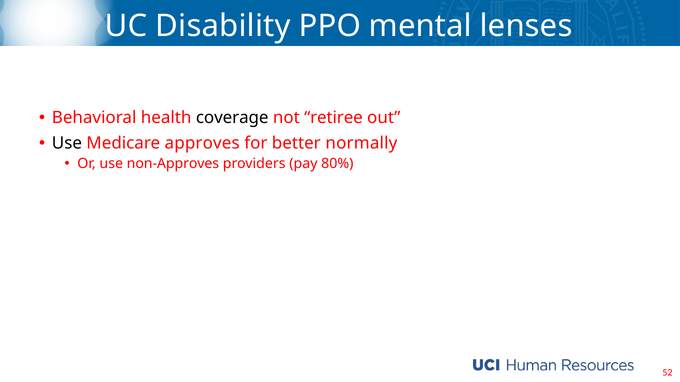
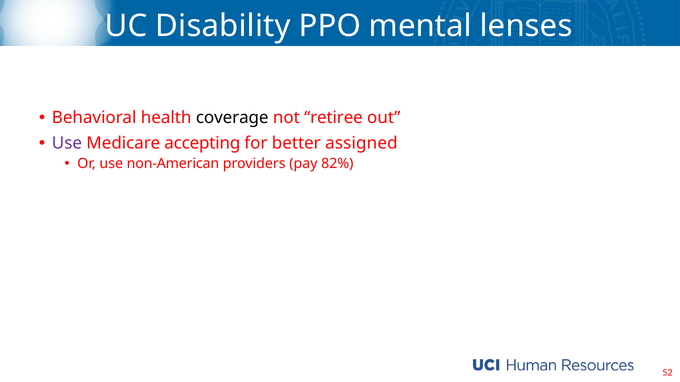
Use colour: black -> purple (67, 143)
approves: approves -> accepting (202, 143)
normally: normally -> assigned (361, 143)
non-Approves: non-Approves -> non-American (173, 164)
80%: 80% -> 82% (337, 164)
